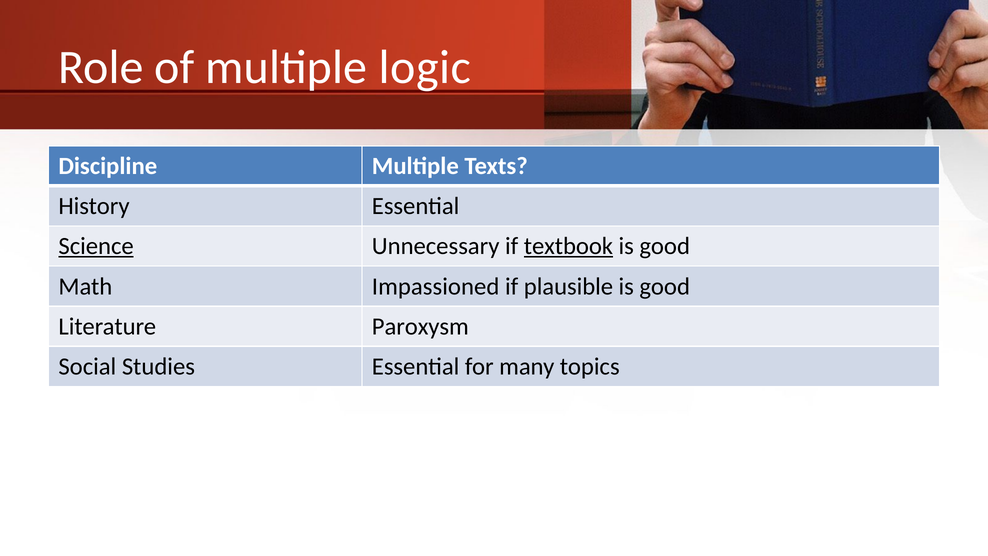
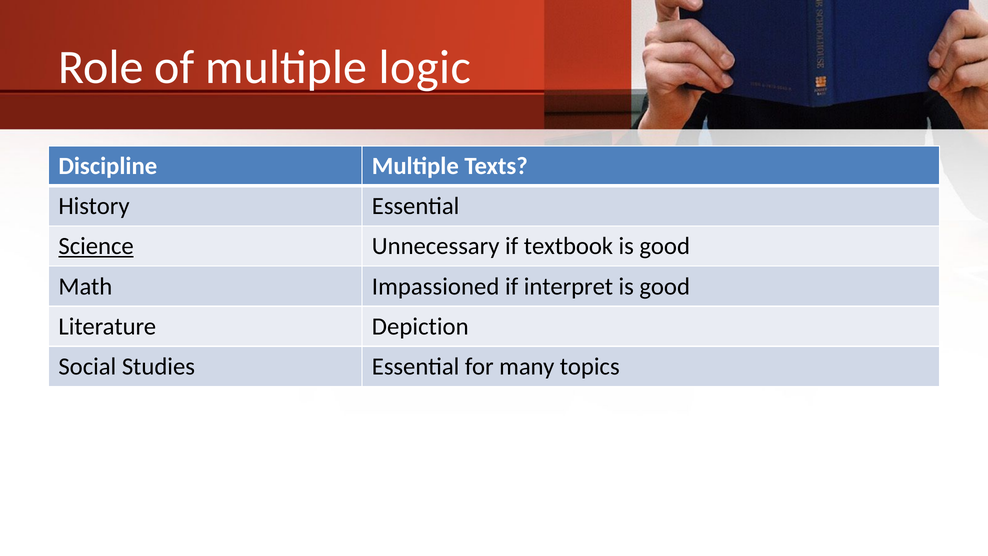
textbook underline: present -> none (568, 246)
plausible: plausible -> interpret (568, 286)
Paroxysm: Paroxysm -> Depiction (420, 326)
